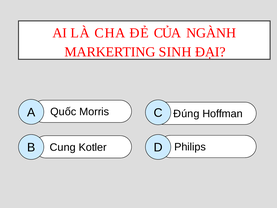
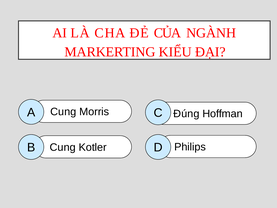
SINH: SINH -> KIỂU (175, 52)
Quốc: Quốc -> Cung (63, 112)
